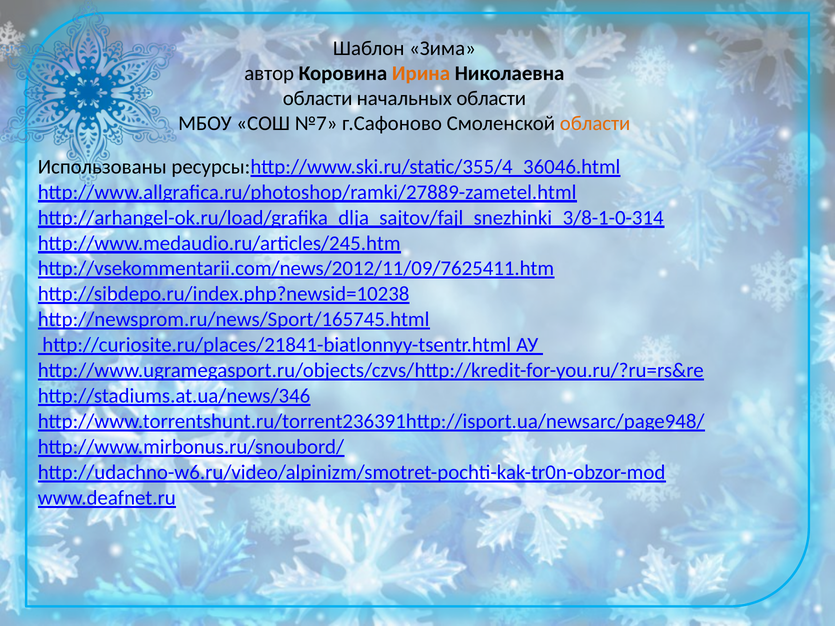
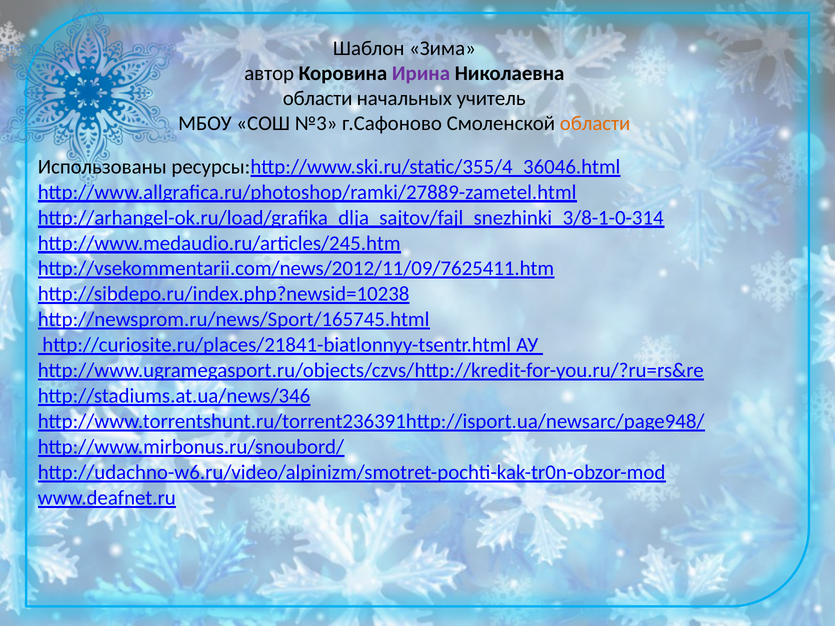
Ирина colour: orange -> purple (421, 73)
начальных области: области -> учитель (491, 99)
№7: №7 -> №3 (316, 124)
